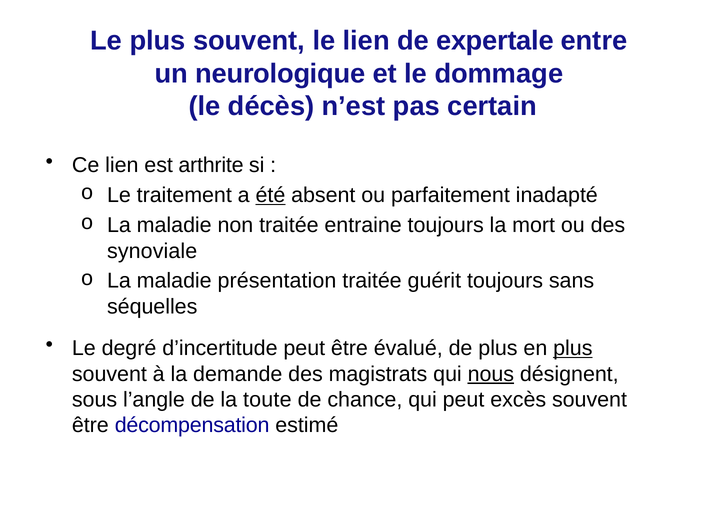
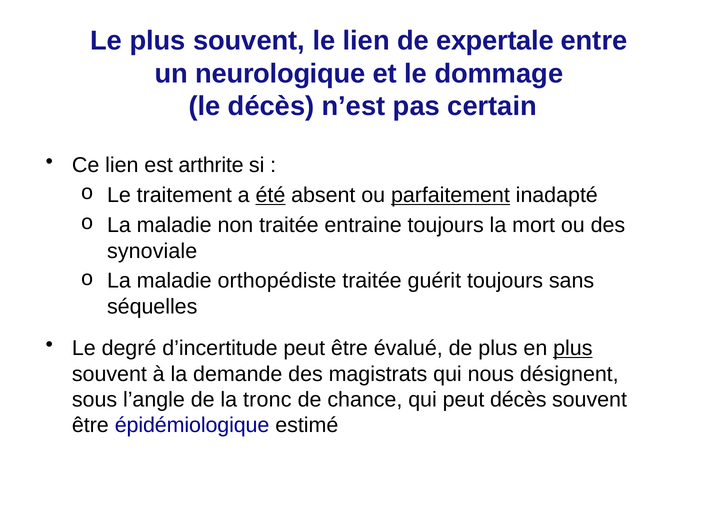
parfaitement underline: none -> present (450, 195)
présentation: présentation -> orthopédiste (277, 281)
nous underline: present -> none (491, 374)
toute: toute -> tronc (267, 400)
peut excès: excès -> décès (518, 400)
décompensation: décompensation -> épidémiologique (192, 426)
